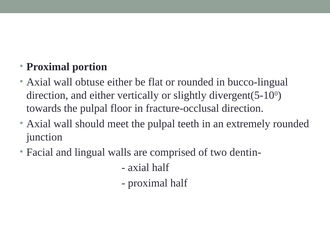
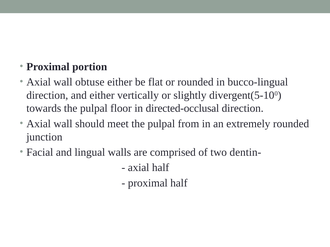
fracture-occlusal: fracture-occlusal -> directed-occlusal (182, 109)
teeth: teeth -> from (188, 124)
